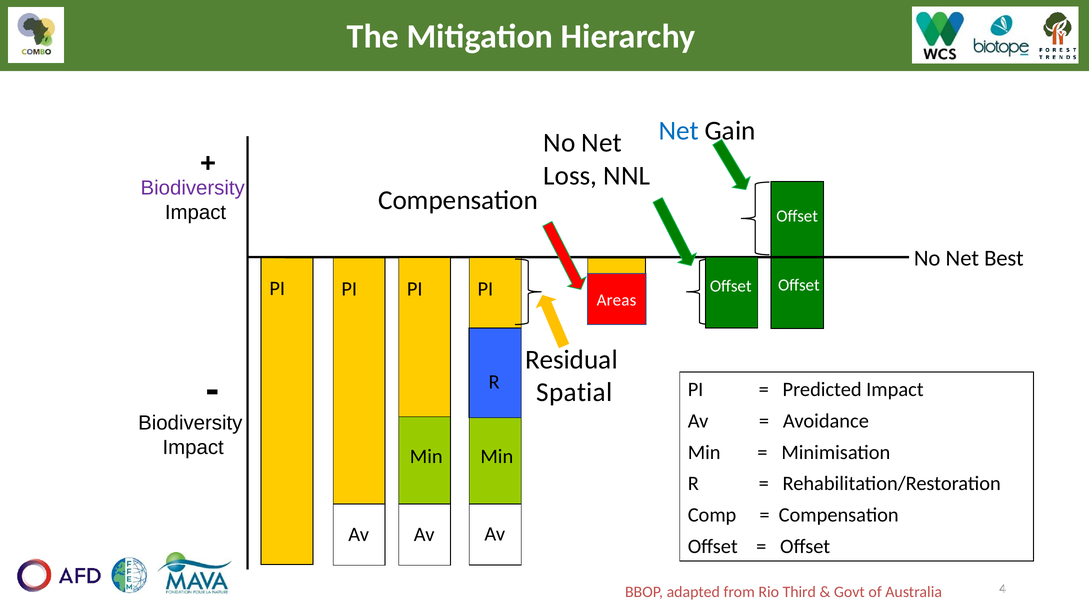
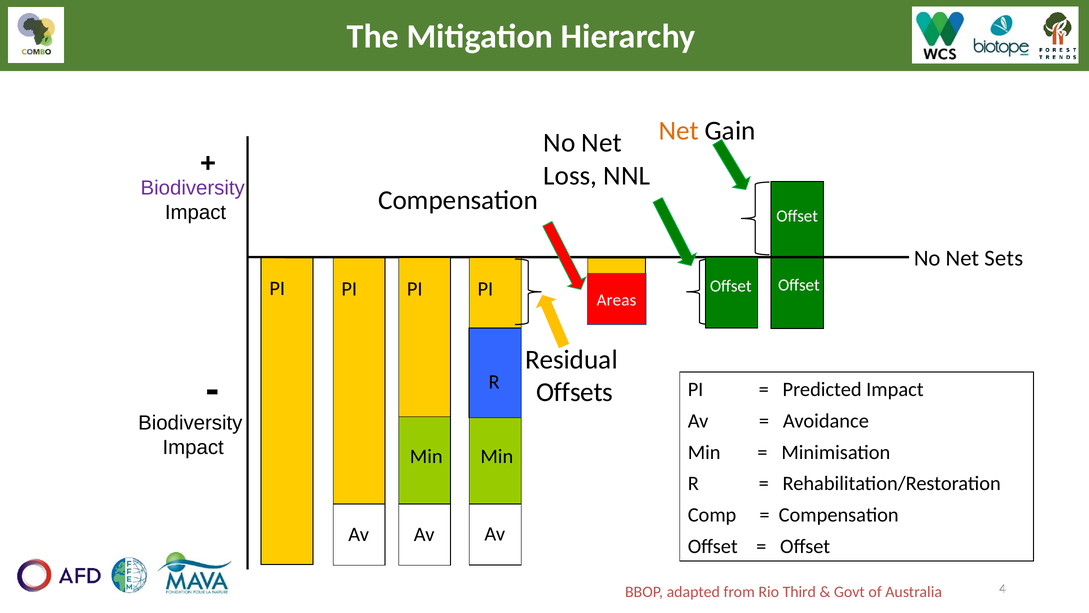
Net colour: blue -> orange (679, 131)
Best: Best -> Sets (1004, 258)
Spatial: Spatial -> Offsets (575, 392)
